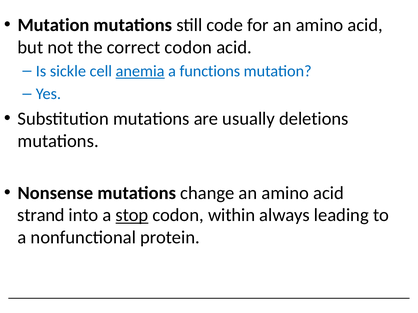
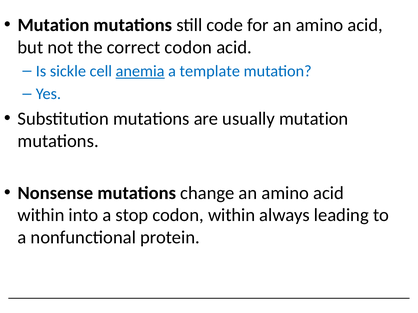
functions: functions -> template (210, 71)
usually deletions: deletions -> mutation (314, 119)
strand: strand -> within (41, 215)
stop underline: present -> none (132, 215)
